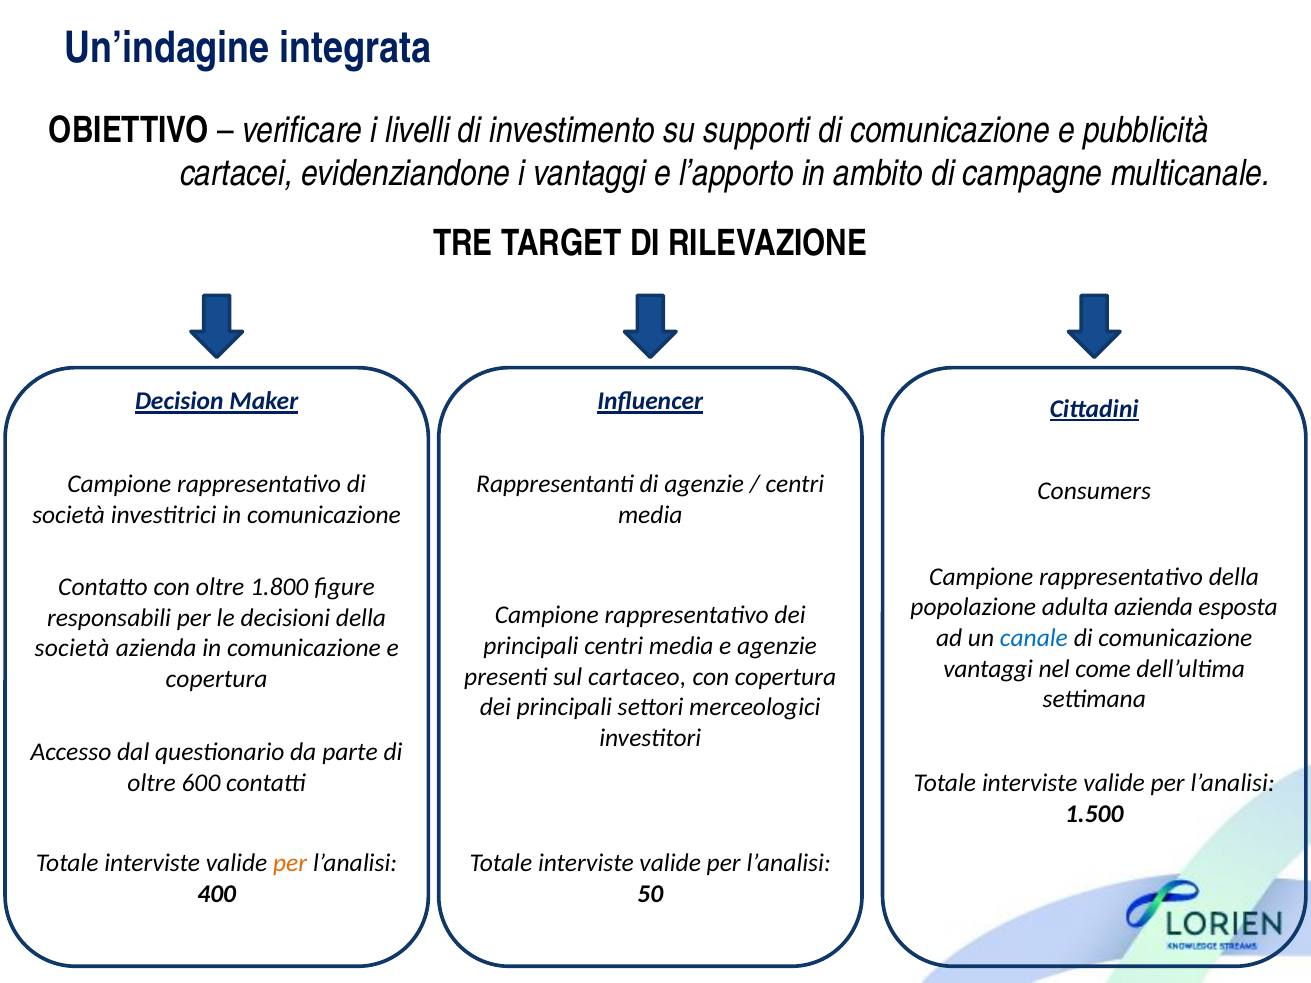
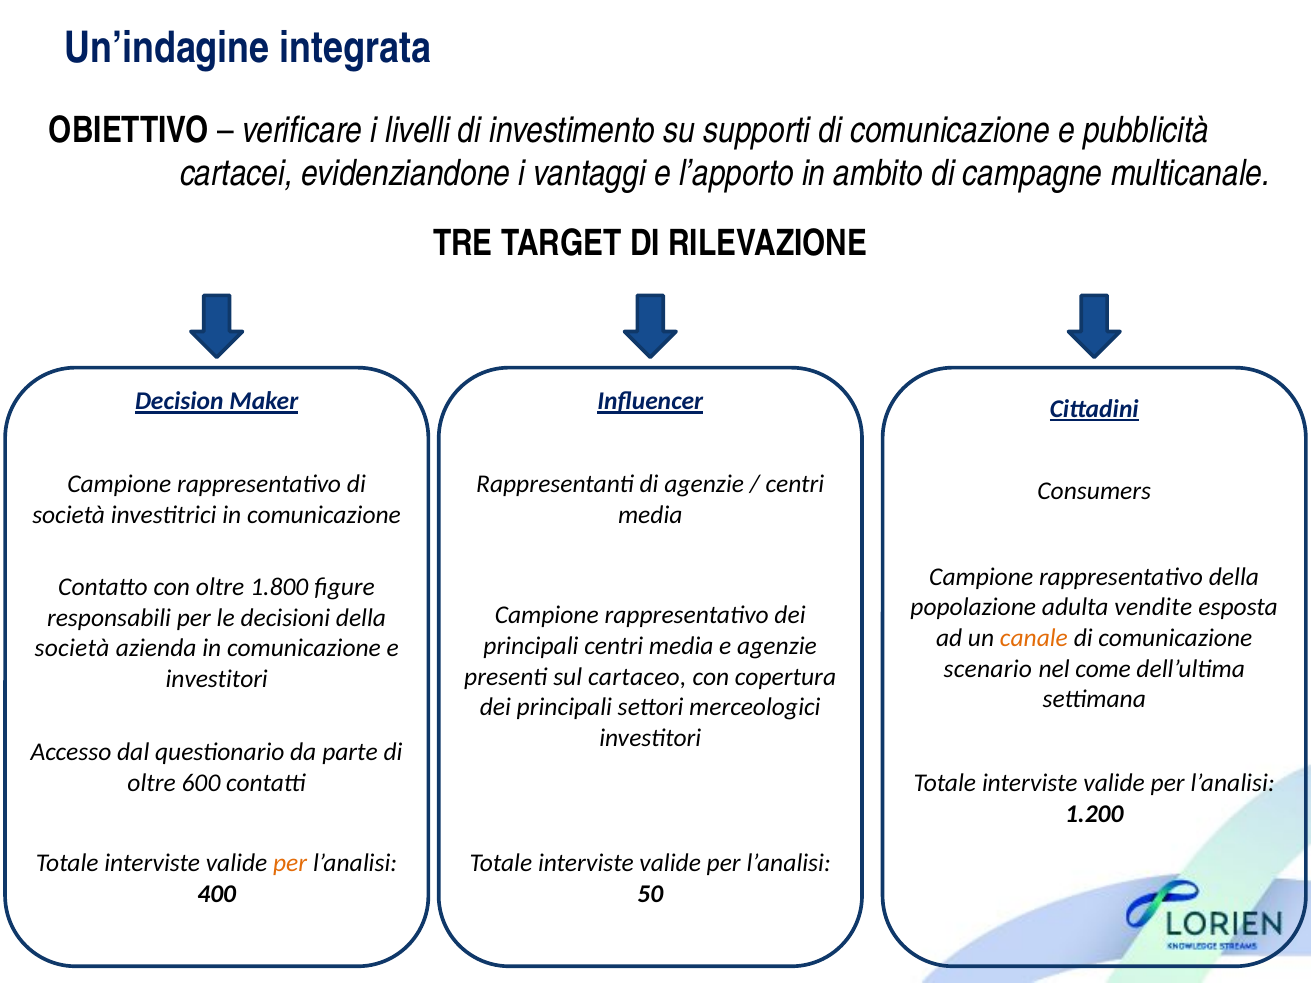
adulta azienda: azienda -> vendite (1153, 608)
canale colour: blue -> orange (1034, 638)
vantaggi: vantaggi -> scenario (988, 669)
copertura: copertura -> investitori (217, 679)
1.500: 1.500 -> 1.200 (1094, 814)
